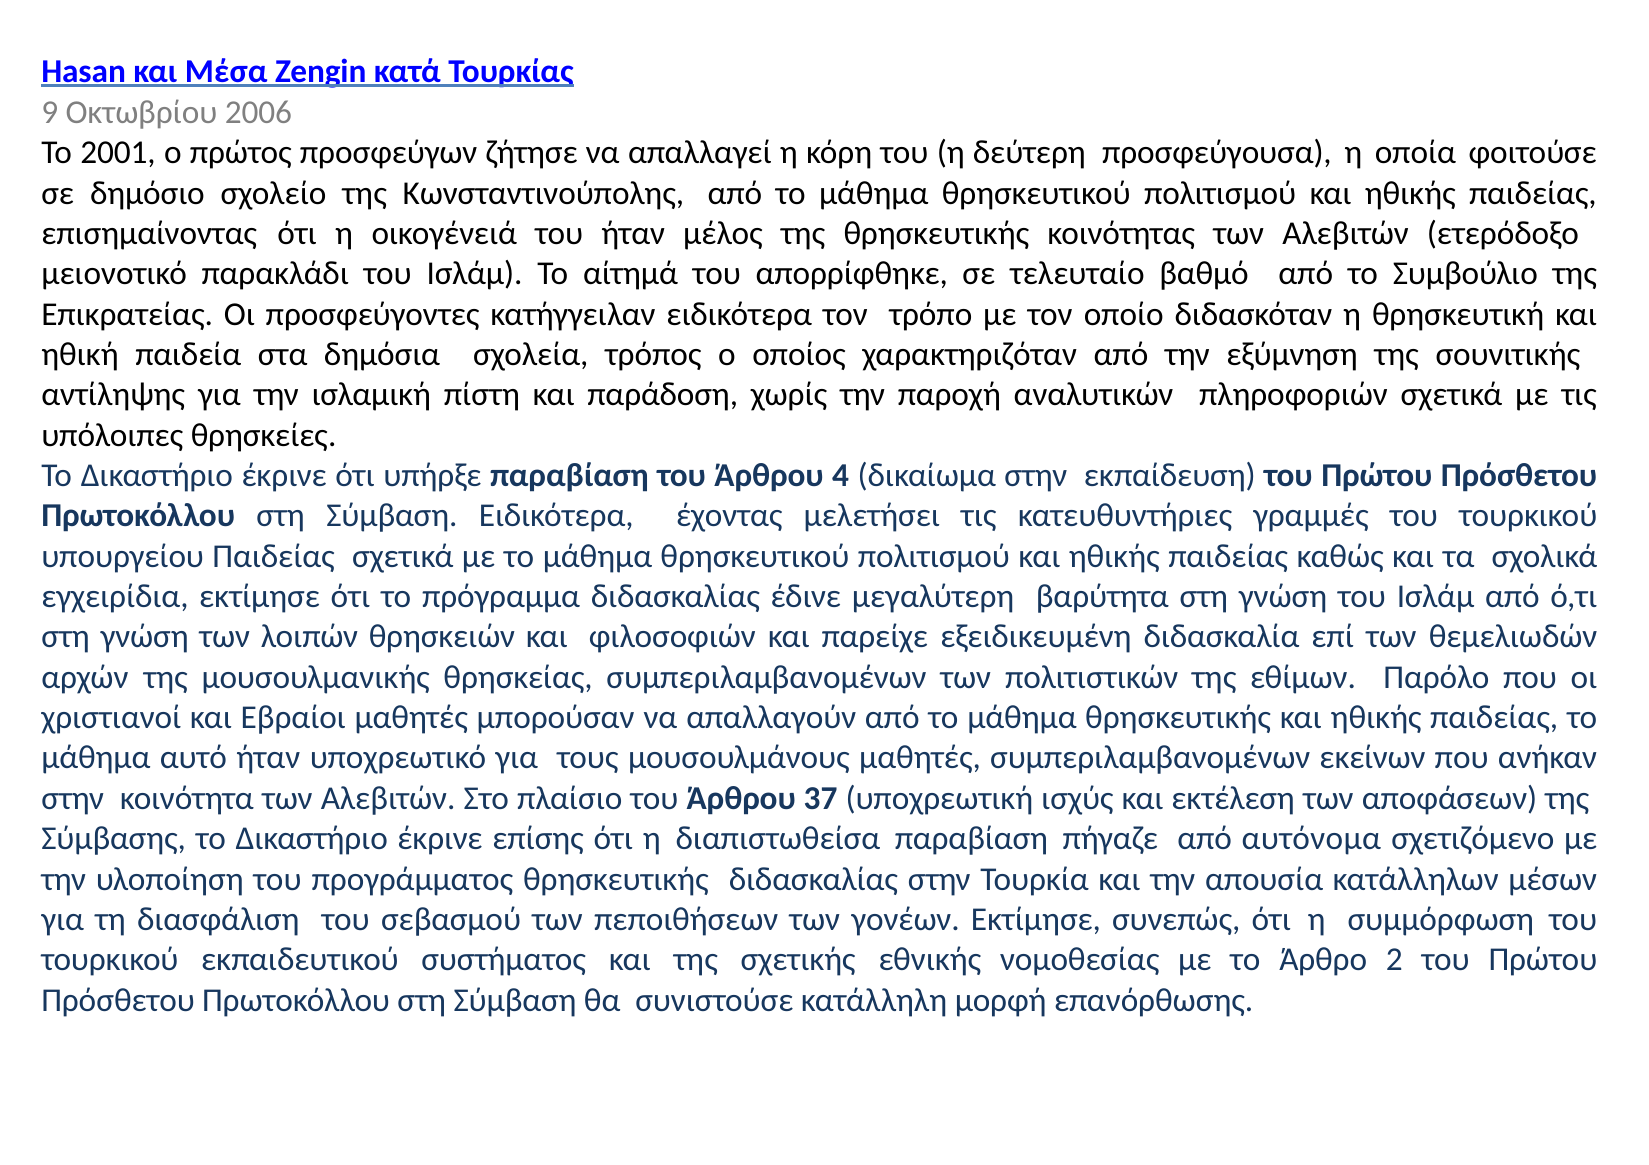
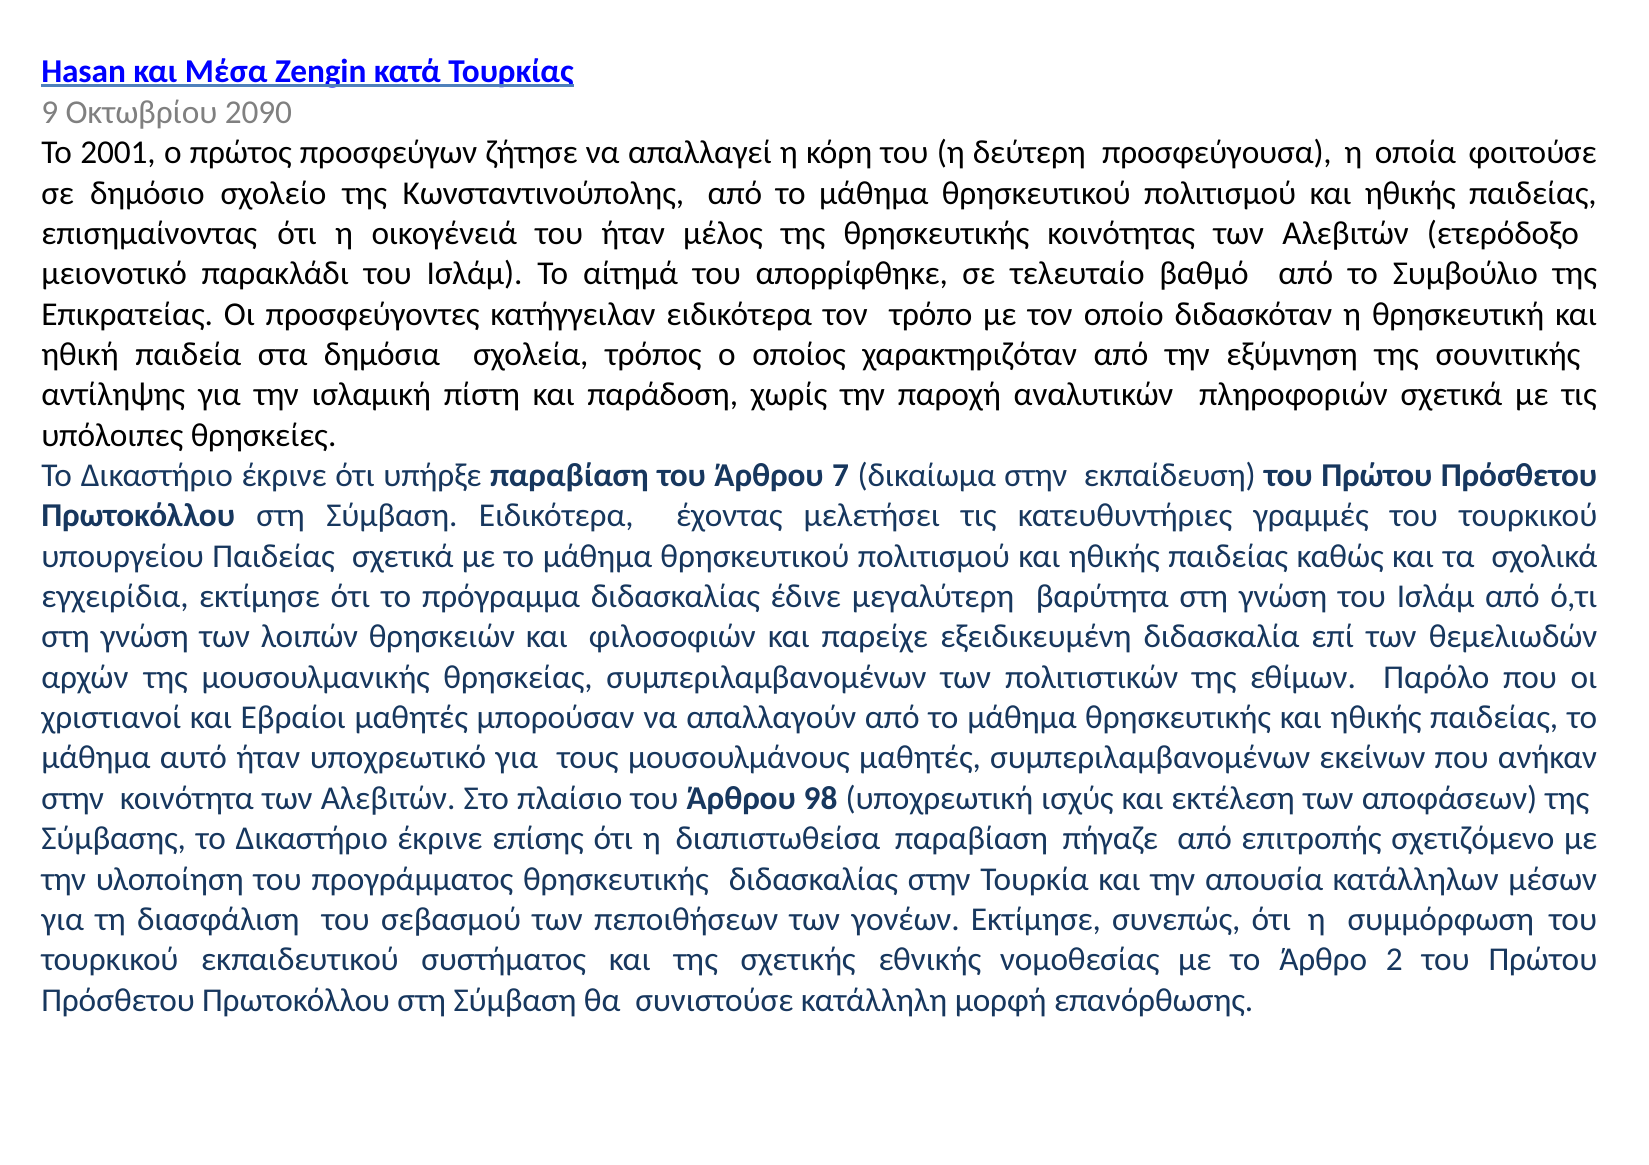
2006: 2006 -> 2090 (258, 112)
4: 4 -> 7 (841, 476)
37: 37 -> 98 (821, 799)
αυτόνομα: αυτόνομα -> επιτροπής (1312, 839)
